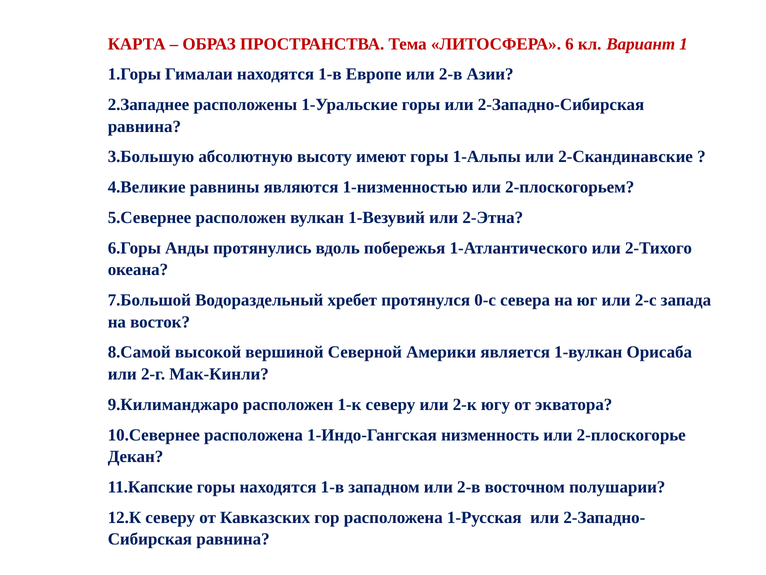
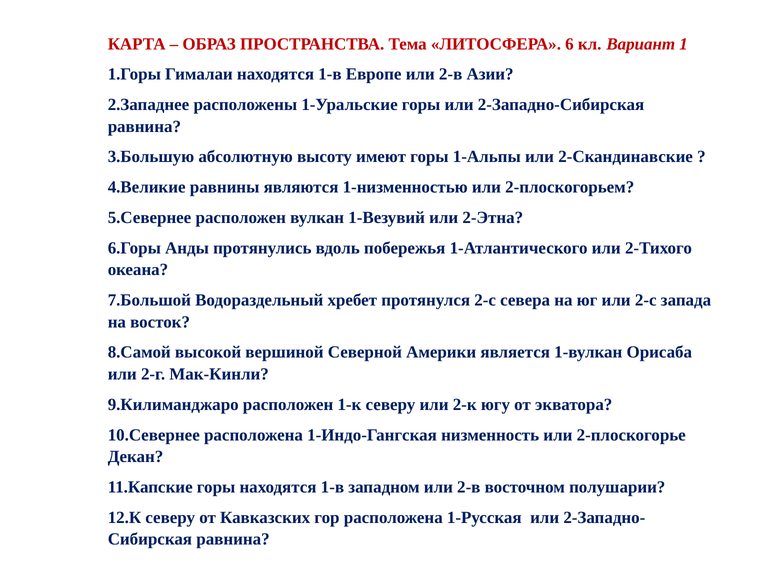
протянулся 0-с: 0-с -> 2-с (485, 300)
